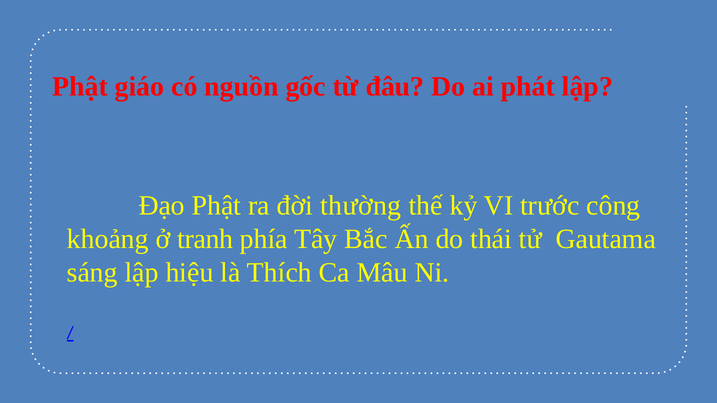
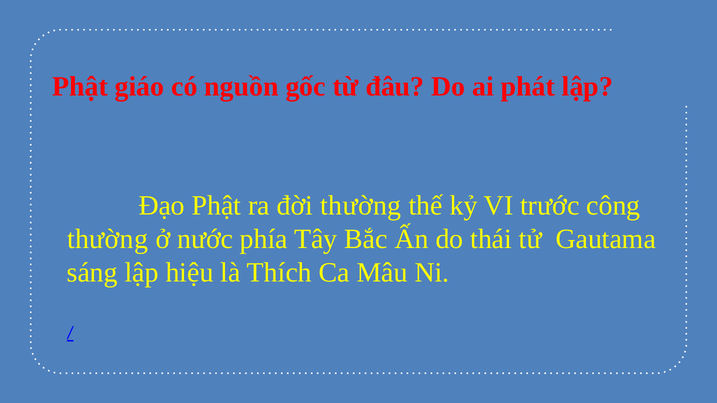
khoảng: khoảng -> thường (108, 239)
tranh: tranh -> nước (205, 239)
